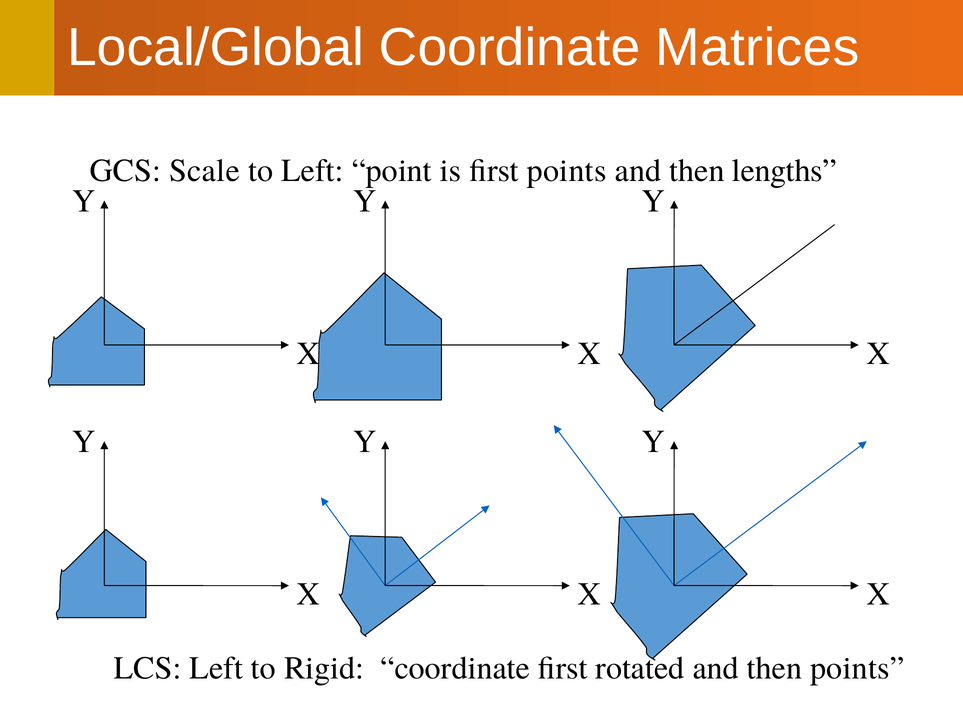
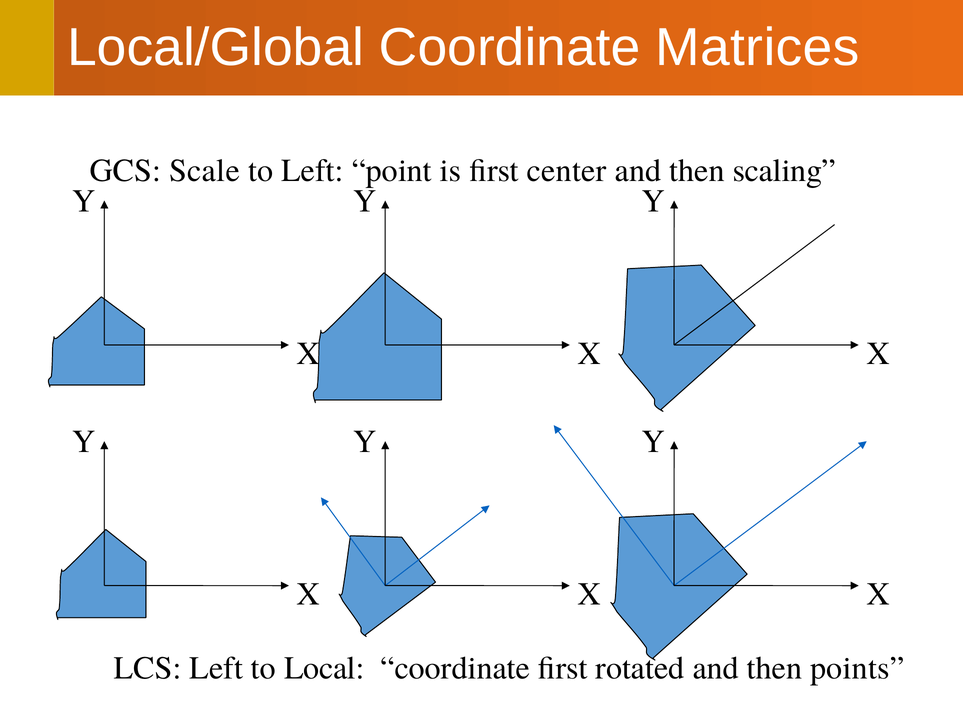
first points: points -> center (567, 171)
lengths: lengths -> scaling (784, 171)
Rigid: Rigid -> Local (324, 668)
